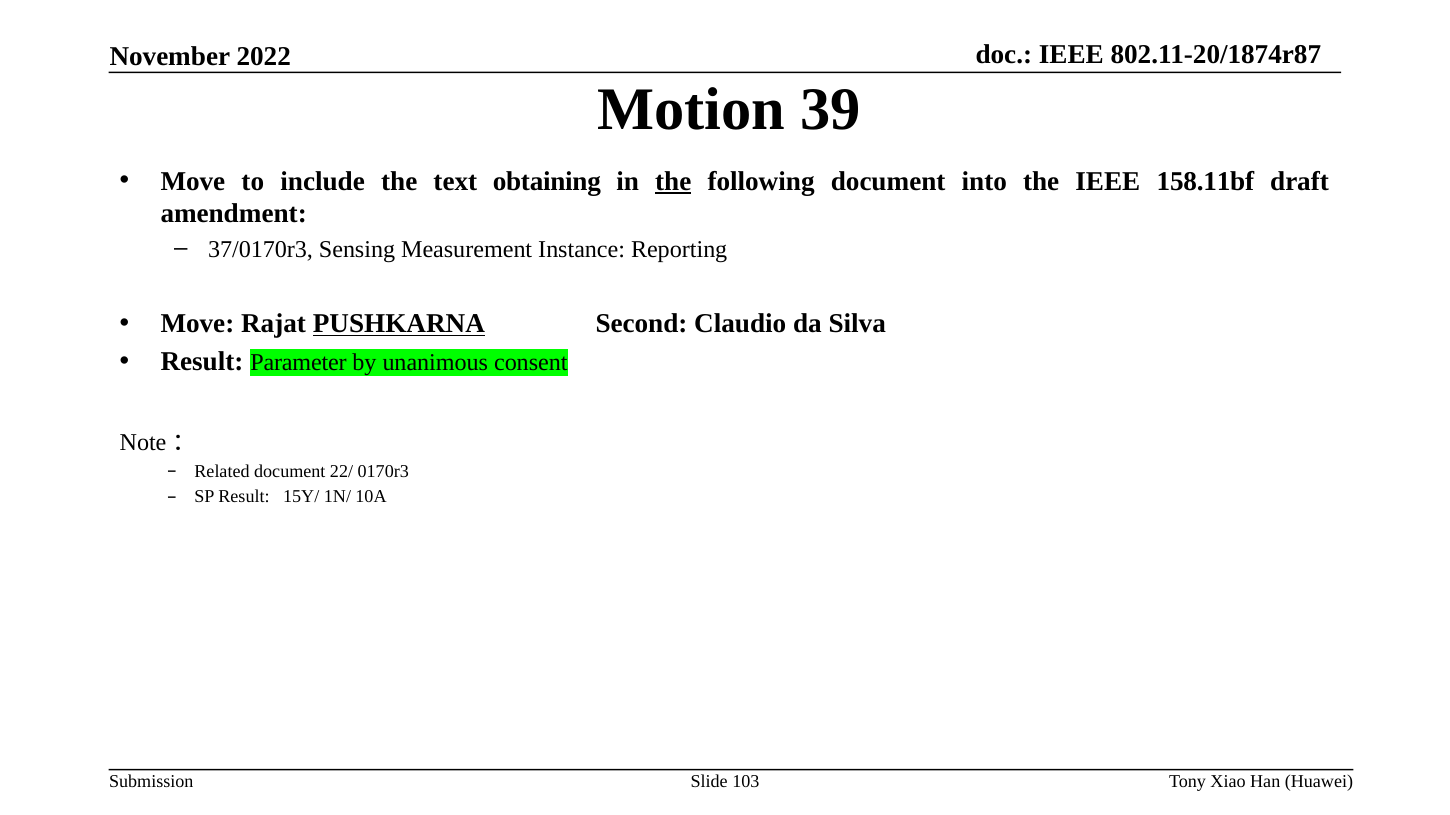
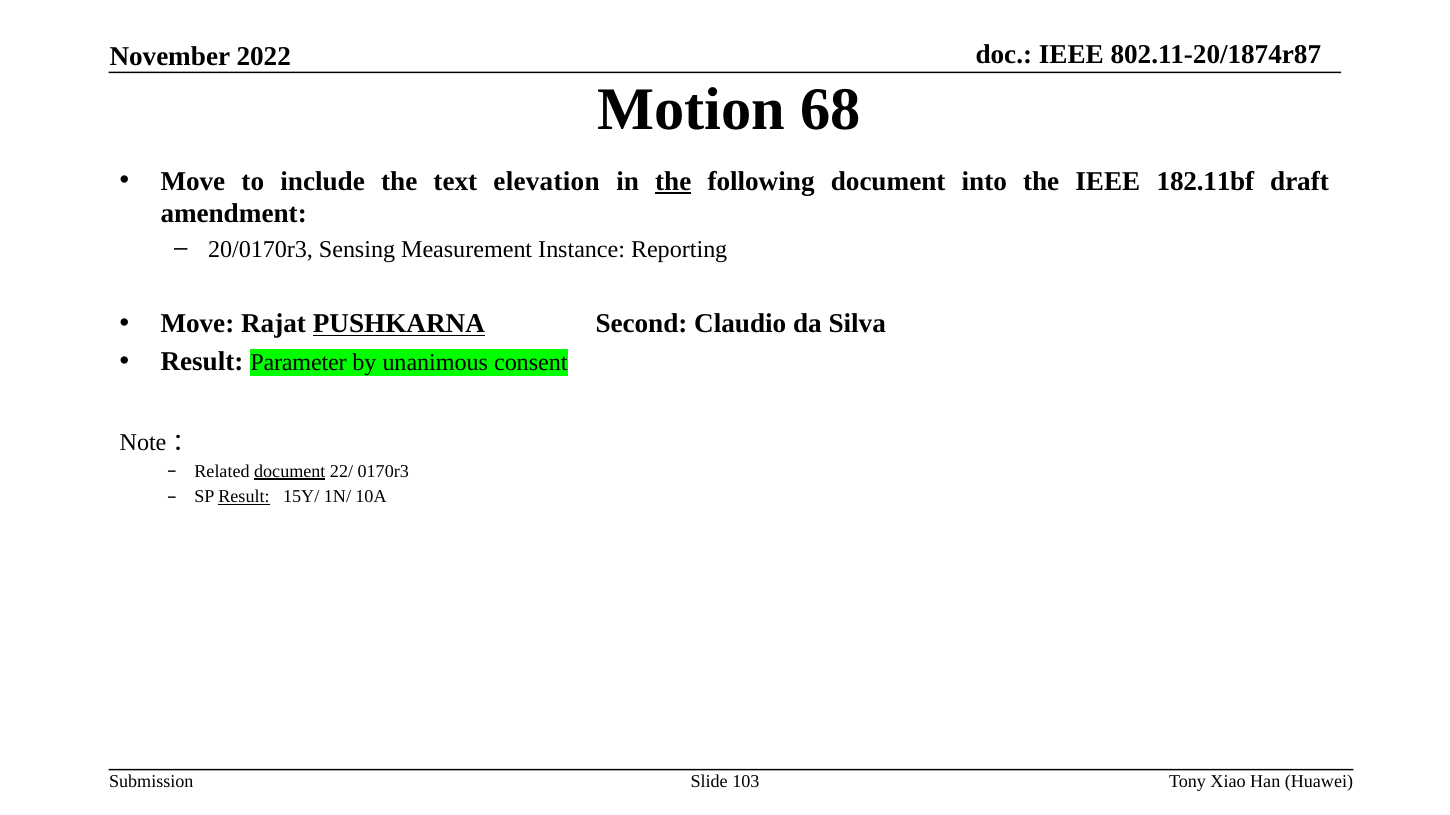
39: 39 -> 68 (831, 109)
obtaining: obtaining -> elevation (547, 181)
158.11bf: 158.11bf -> 182.11bf (1205, 181)
37/0170r3: 37/0170r3 -> 20/0170r3 (260, 249)
document underline: none -> present (290, 472)
Result underline: none -> present (244, 497)
